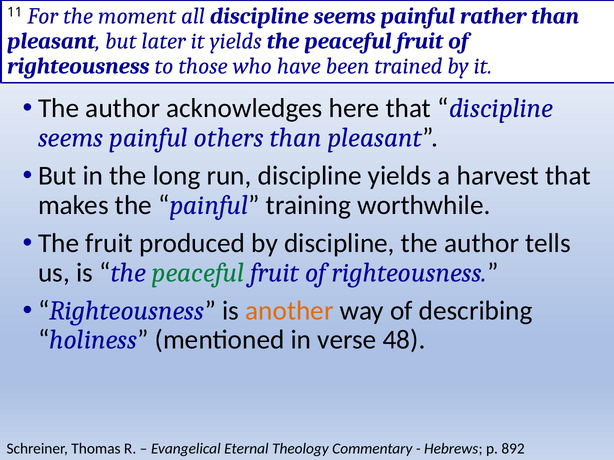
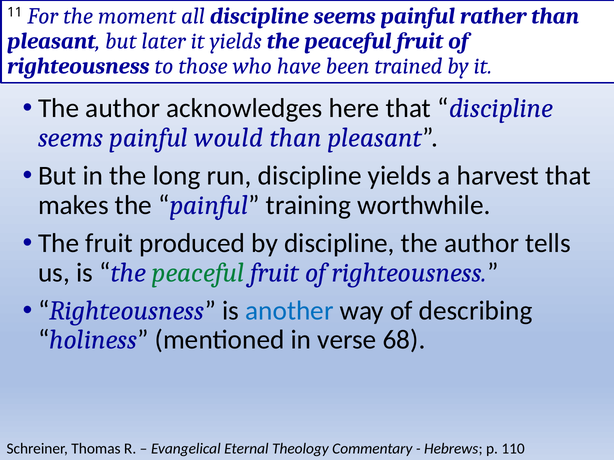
others: others -> would (229, 138)
another colour: orange -> blue (289, 311)
48: 48 -> 68 (404, 340)
892: 892 -> 110 (513, 449)
